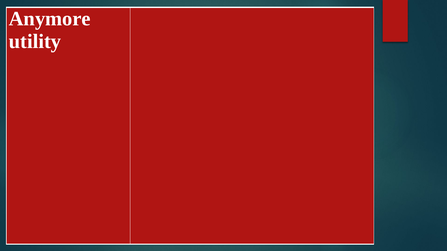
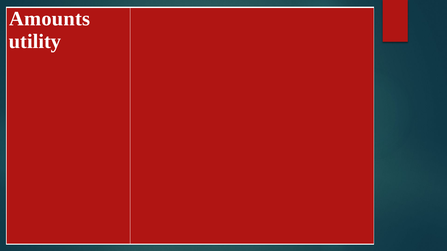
Anymore: Anymore -> Amounts (50, 19)
